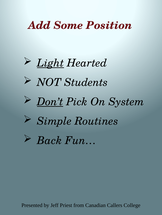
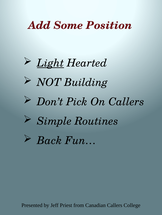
Students: Students -> Building (86, 83)
Don’t underline: present -> none (50, 102)
On System: System -> Callers (126, 102)
